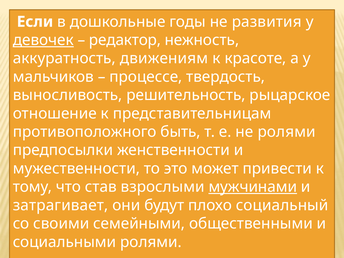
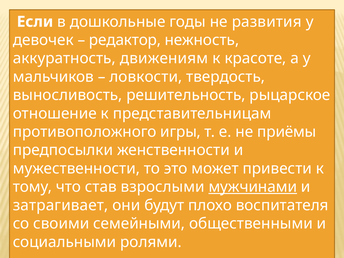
девочек underline: present -> none (43, 40)
процессе: процессе -> ловкости (146, 77)
быть: быть -> игры (181, 132)
не ролями: ролями -> приёмы (287, 132)
социальный: социальный -> воспитателя (282, 205)
